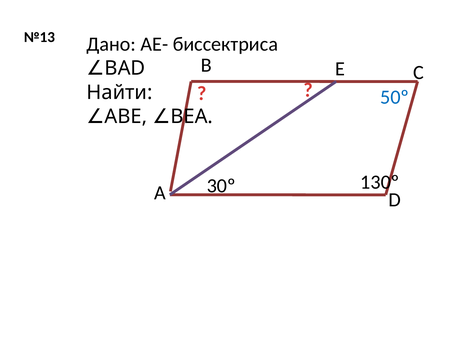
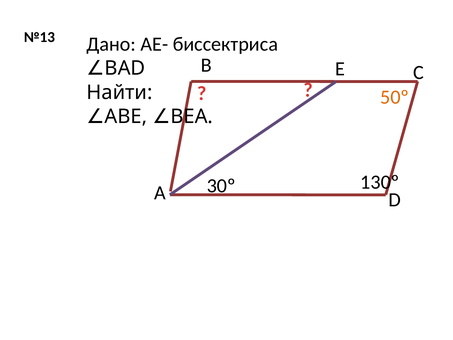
50º colour: blue -> orange (395, 97)
